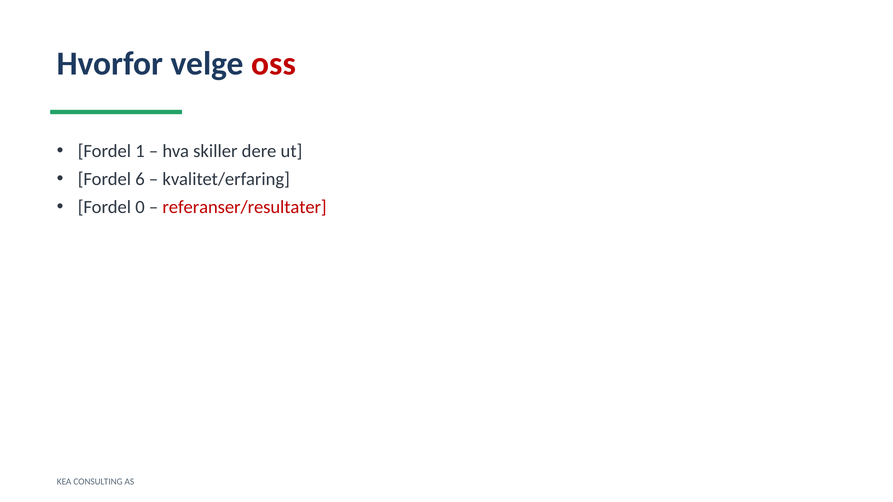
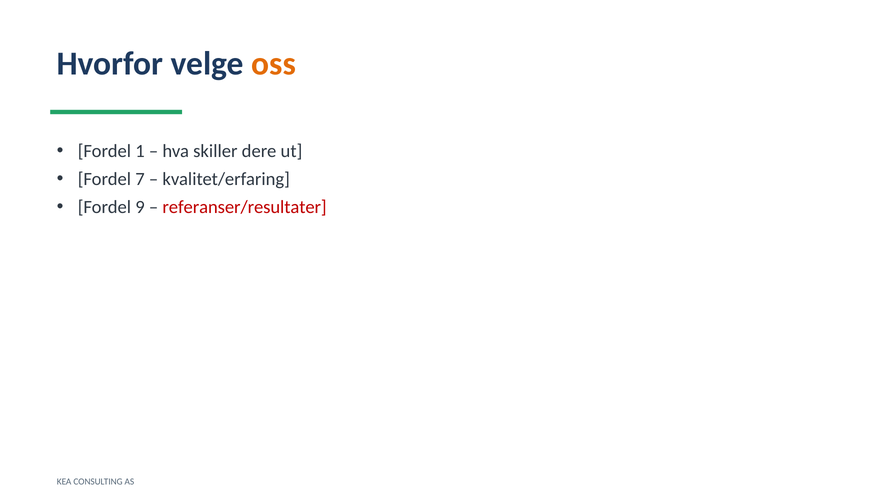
oss colour: red -> orange (274, 64)
6: 6 -> 7 (140, 179)
0: 0 -> 9 (140, 207)
